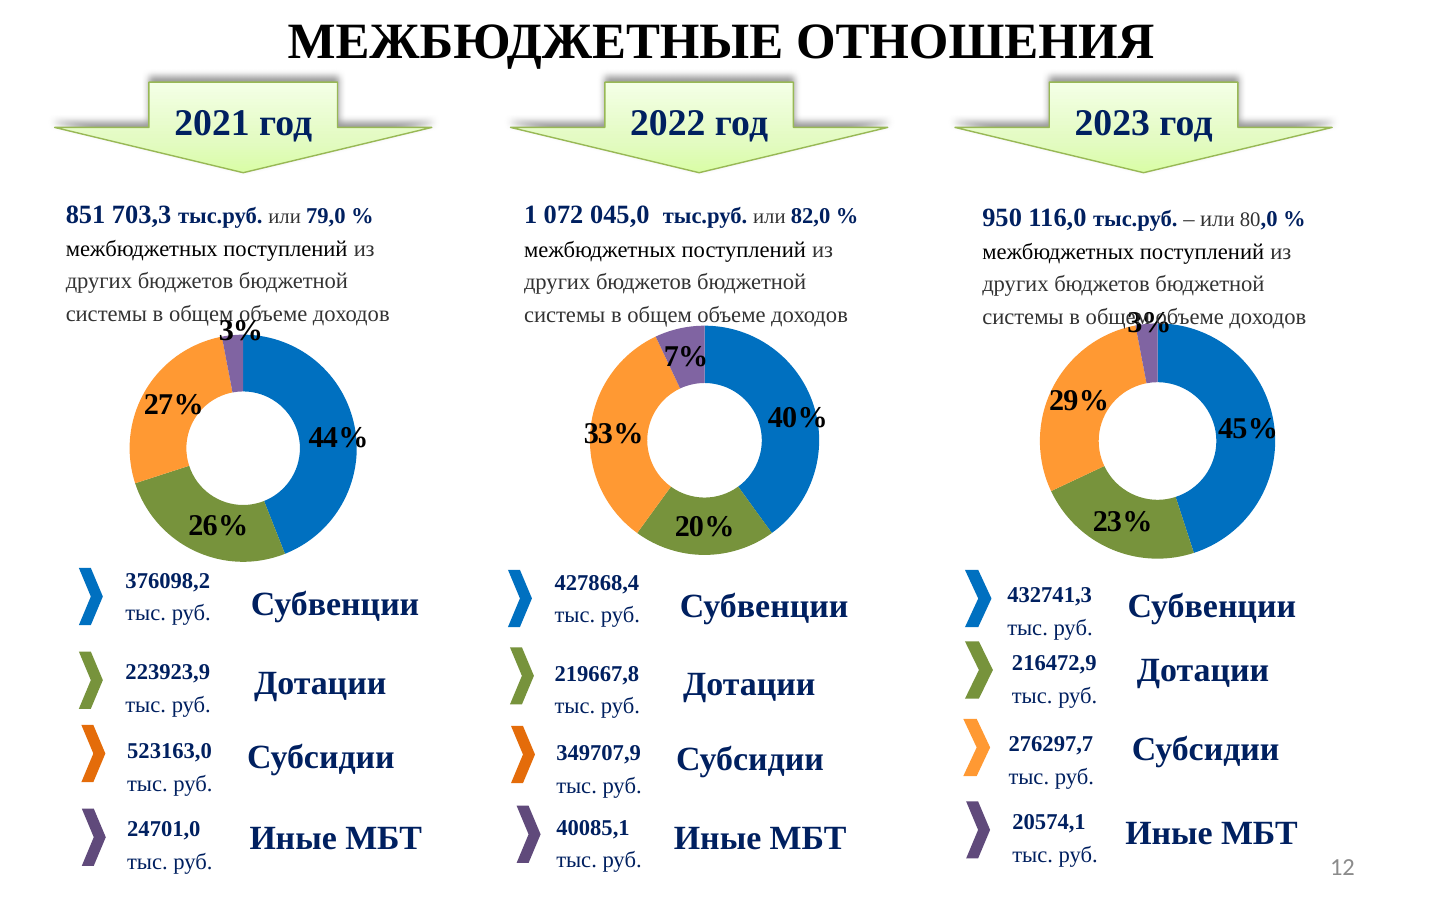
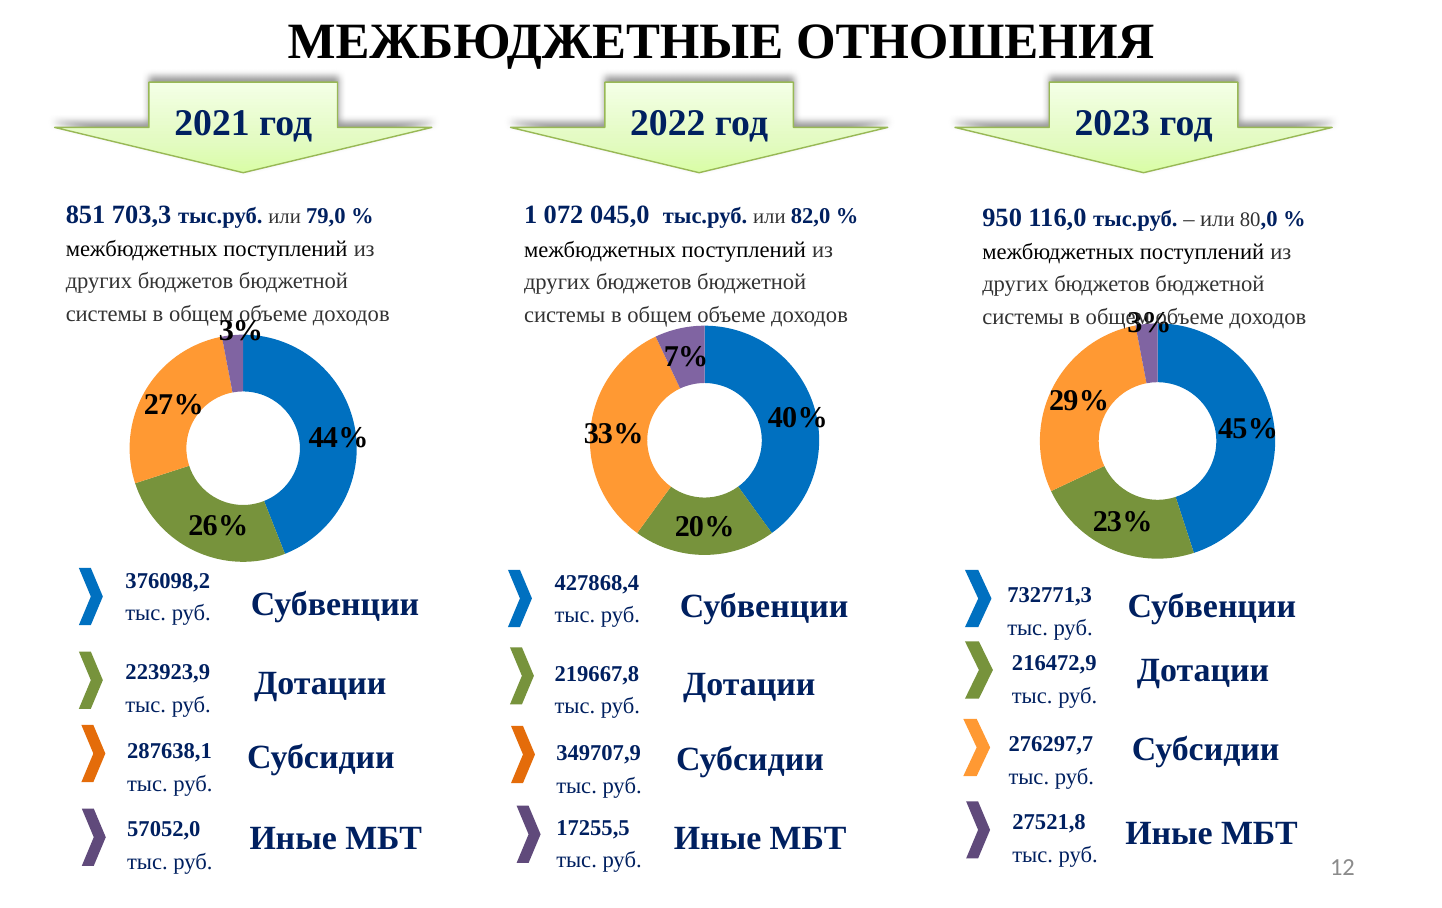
432741,3: 432741,3 -> 732771,3 (1050, 595)
523163,0: 523163,0 -> 287638,1 (170, 751)
40085,1: 40085,1 -> 17255,5 (593, 828)
24701,0: 24701,0 -> 57052,0 (164, 829)
20574,1: 20574,1 -> 27521,8 (1049, 822)
